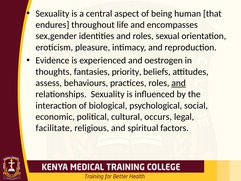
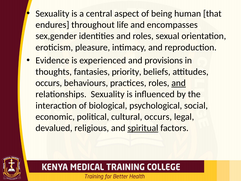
oestrogen: oestrogen -> provisions (164, 60)
assess: assess -> occurs (49, 83)
facilitate: facilitate -> devalued (54, 128)
spiritual underline: none -> present (143, 128)
